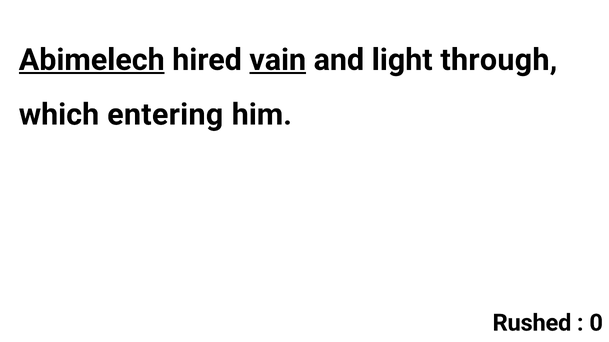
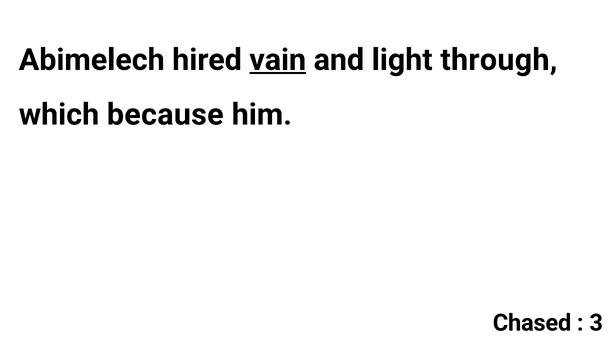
Abimelech underline: present -> none (92, 60)
entering: entering -> because (165, 115)
Rushed: Rushed -> Chased (532, 323)
0: 0 -> 3 (596, 323)
